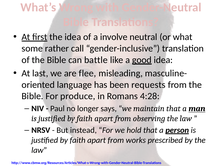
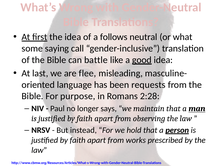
involve: involve -> follows (114, 37)
rather: rather -> saying (57, 49)
produce: produce -> purpose (78, 96)
4:28: 4:28 -> 2:28 (150, 96)
